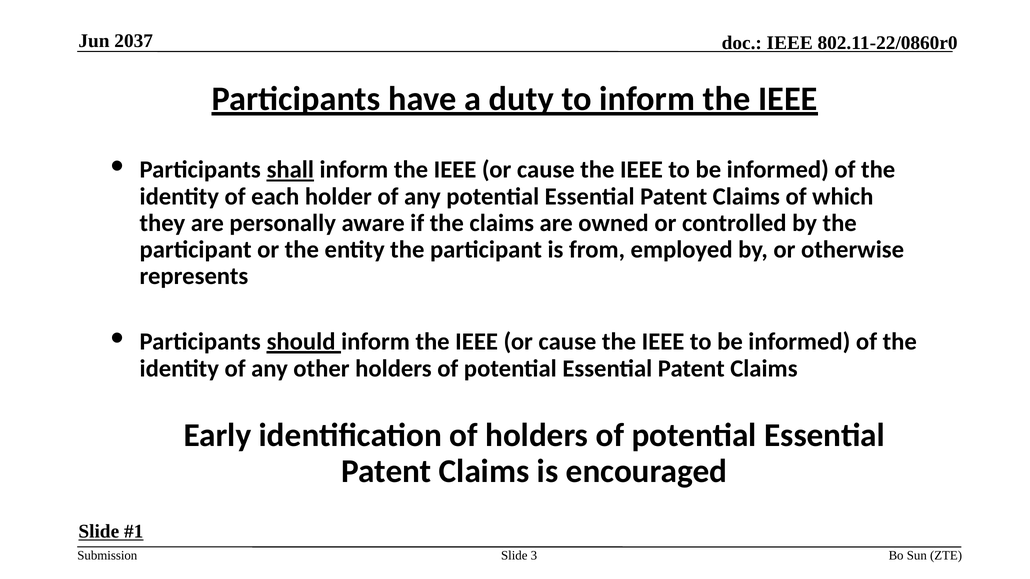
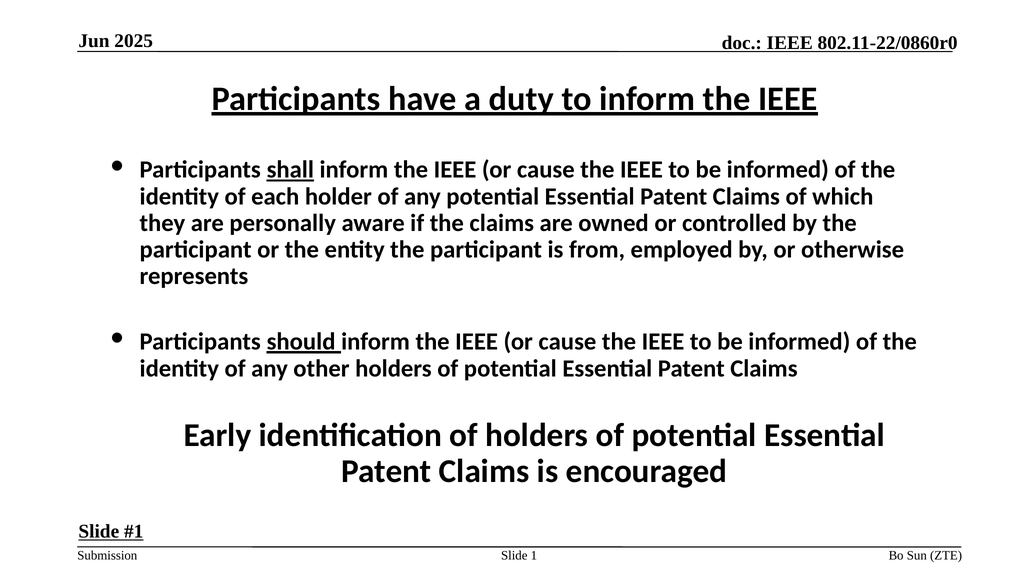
2037: 2037 -> 2025 (134, 41)
3: 3 -> 1 (534, 556)
